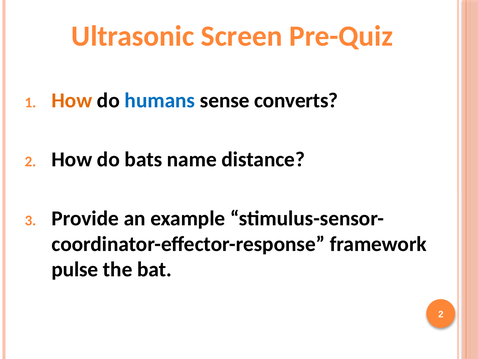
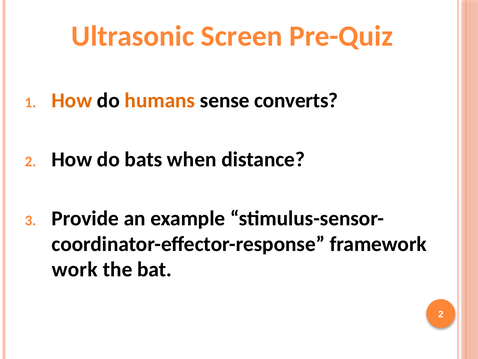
humans colour: blue -> orange (160, 100)
name: name -> when (192, 159)
pulse: pulse -> work (75, 269)
